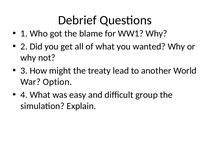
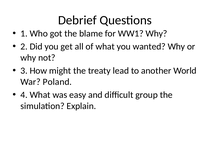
Option: Option -> Poland (57, 82)
